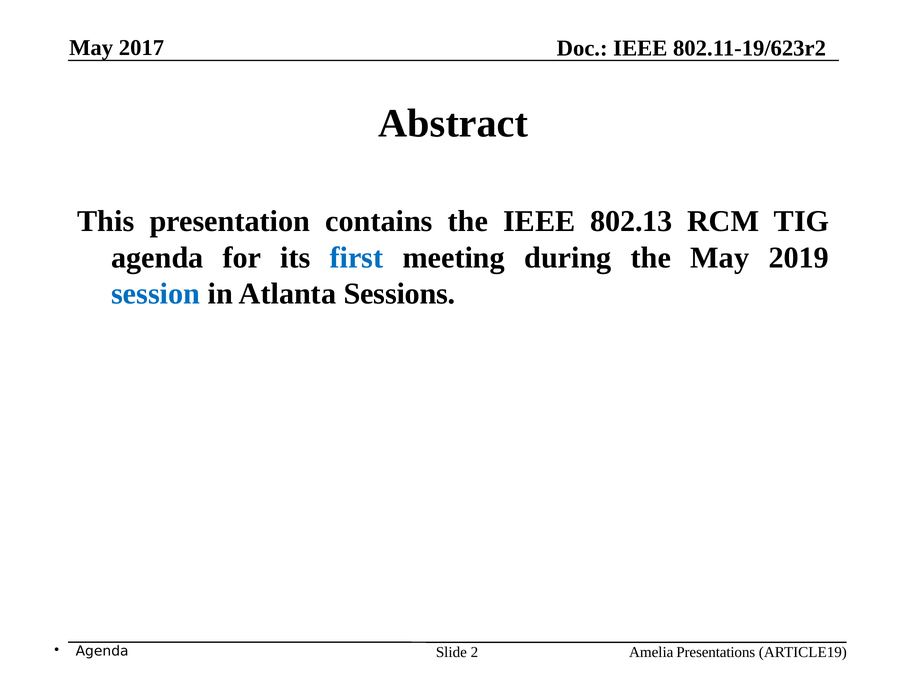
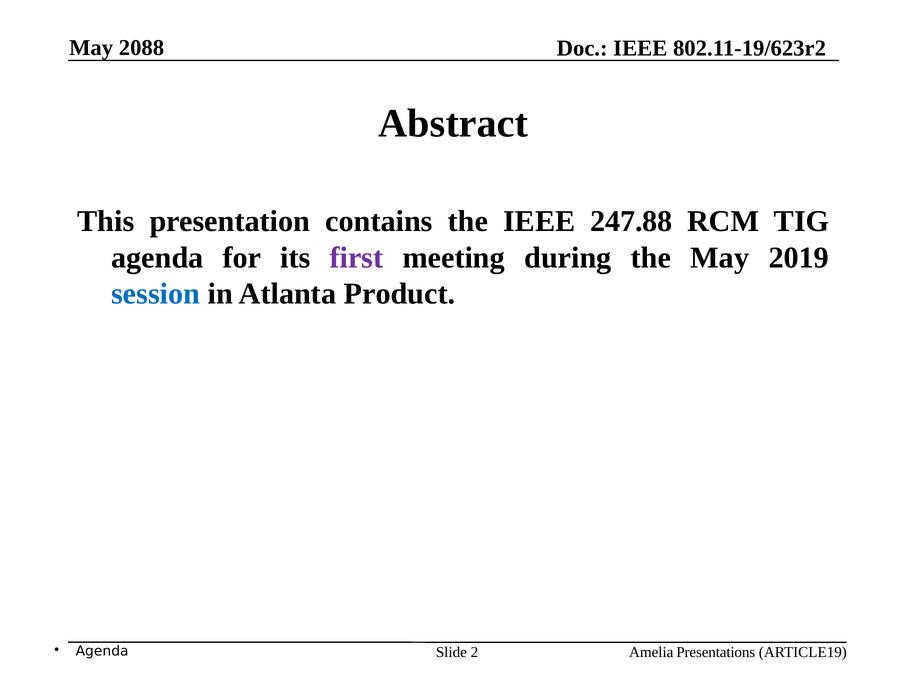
2017: 2017 -> 2088 (141, 48)
802.13: 802.13 -> 247.88 (631, 221)
first colour: blue -> purple (356, 258)
Sessions: Sessions -> Product (399, 294)
